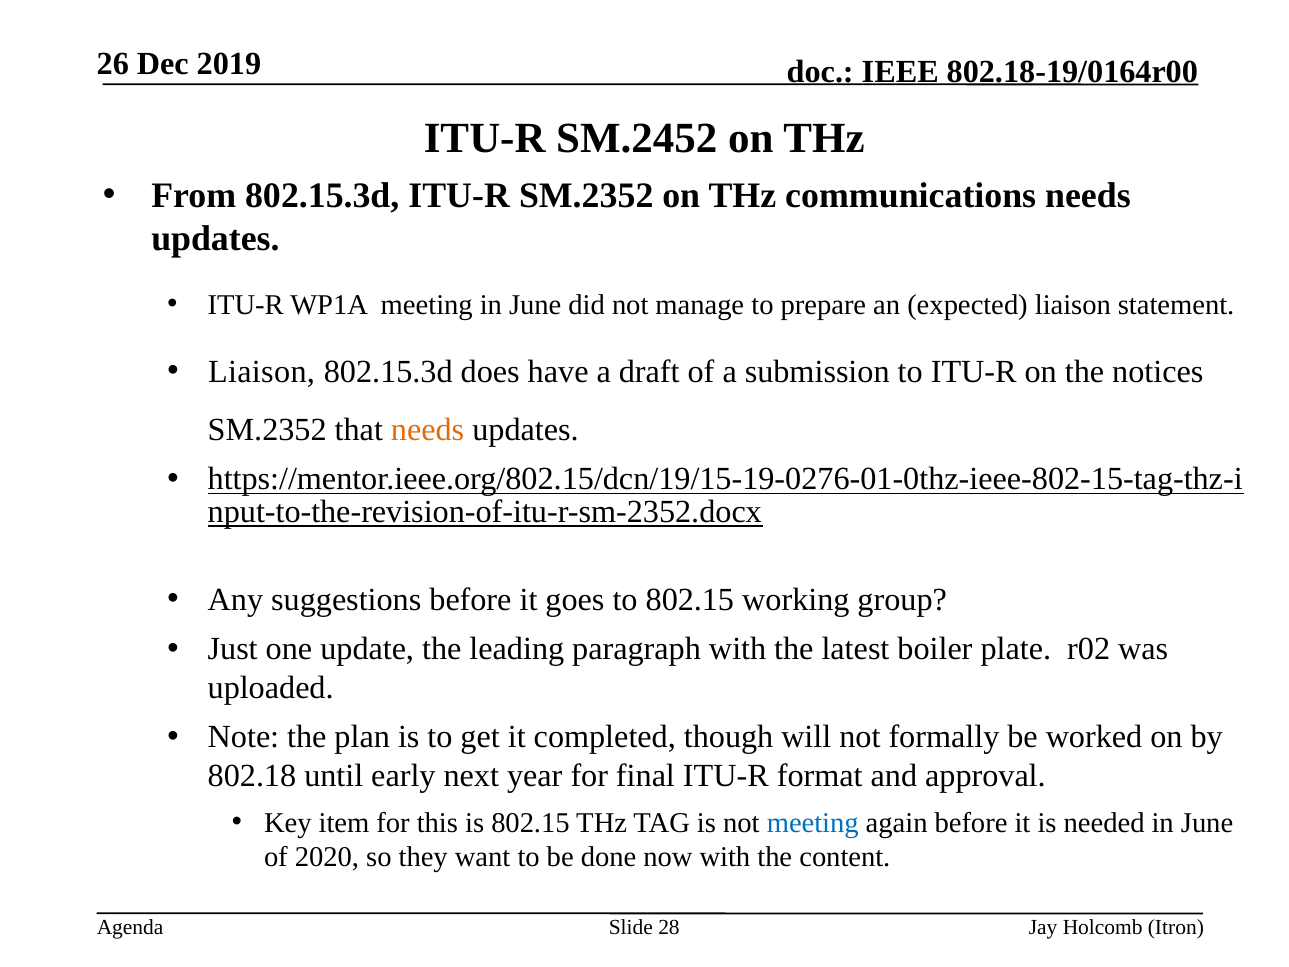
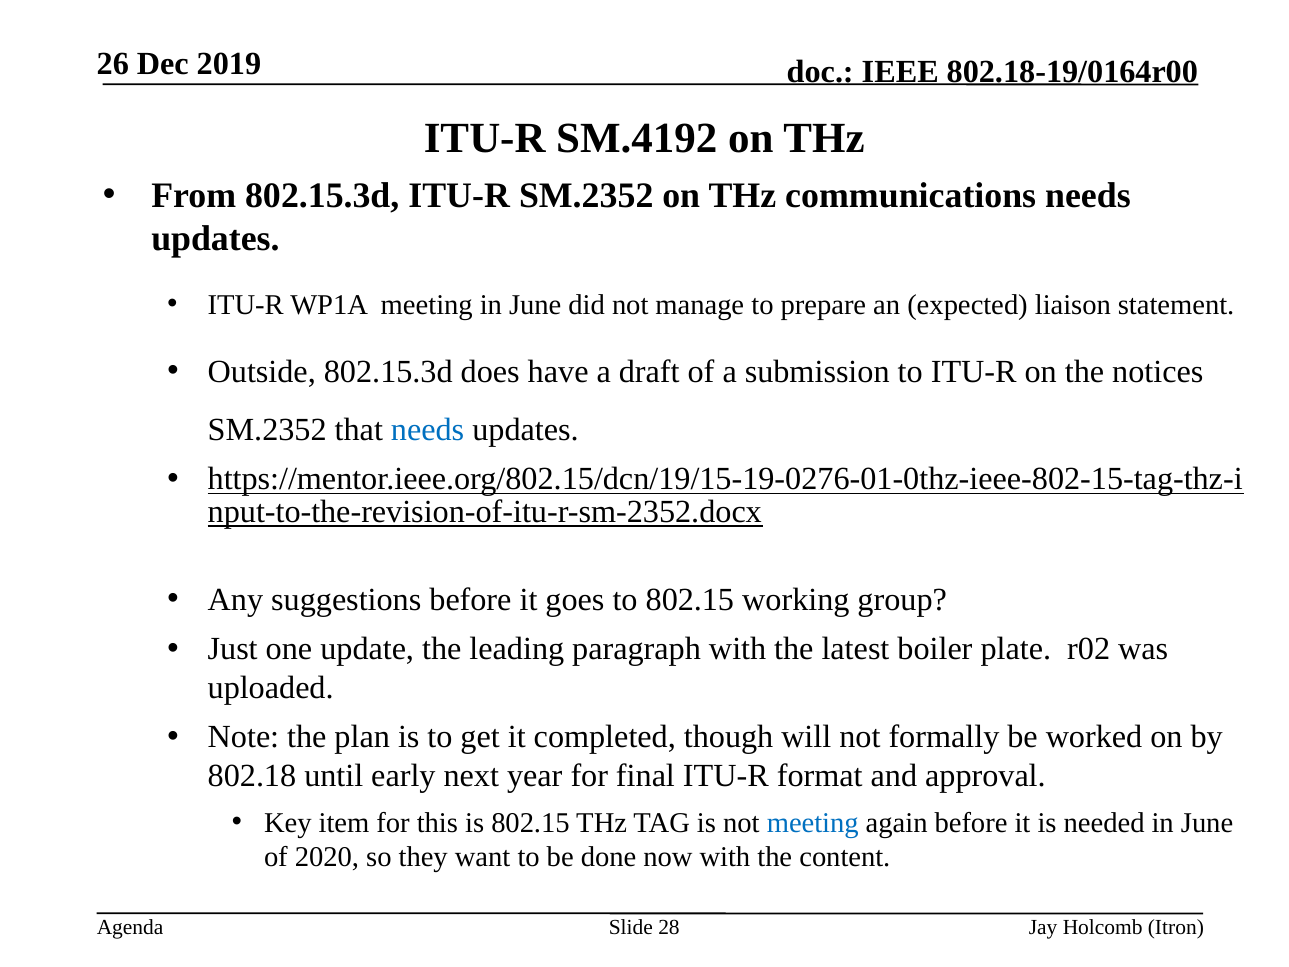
SM.2452: SM.2452 -> SM.4192 (637, 138)
Liaison: Liaison -> Outside (262, 372)
needs colour: orange -> blue (428, 430)
